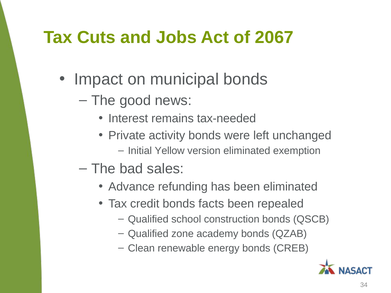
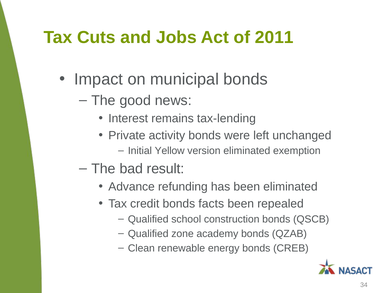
2067: 2067 -> 2011 (274, 37)
tax-needed: tax-needed -> tax-lending (226, 119)
sales: sales -> result (165, 169)
